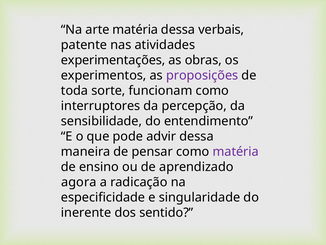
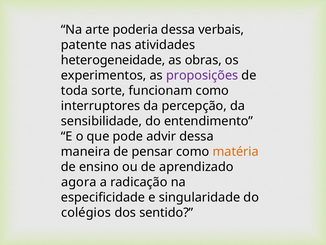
arte matéria: matéria -> poderia (135, 30)
experimentações: experimentações -> heterogeneidade (113, 60)
matéria colour: purple -> orange (236, 151)
inerente: inerente -> colégios (86, 212)
